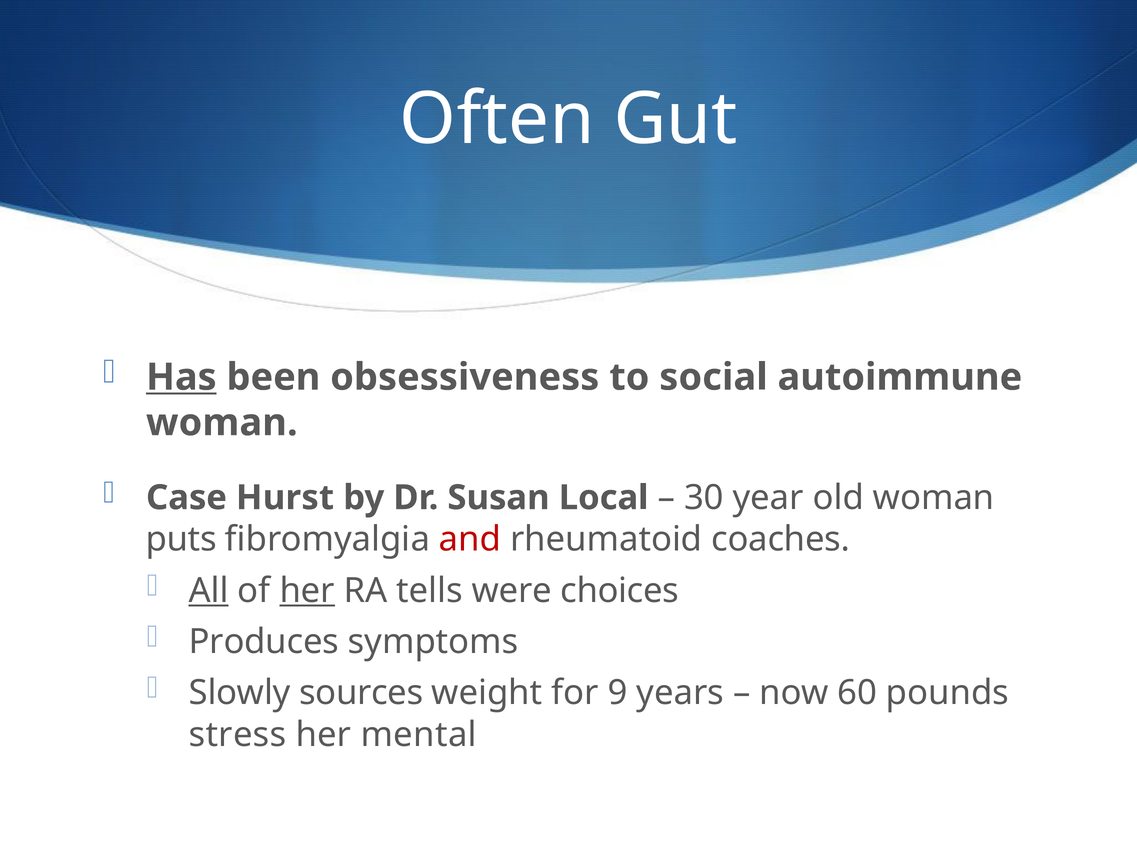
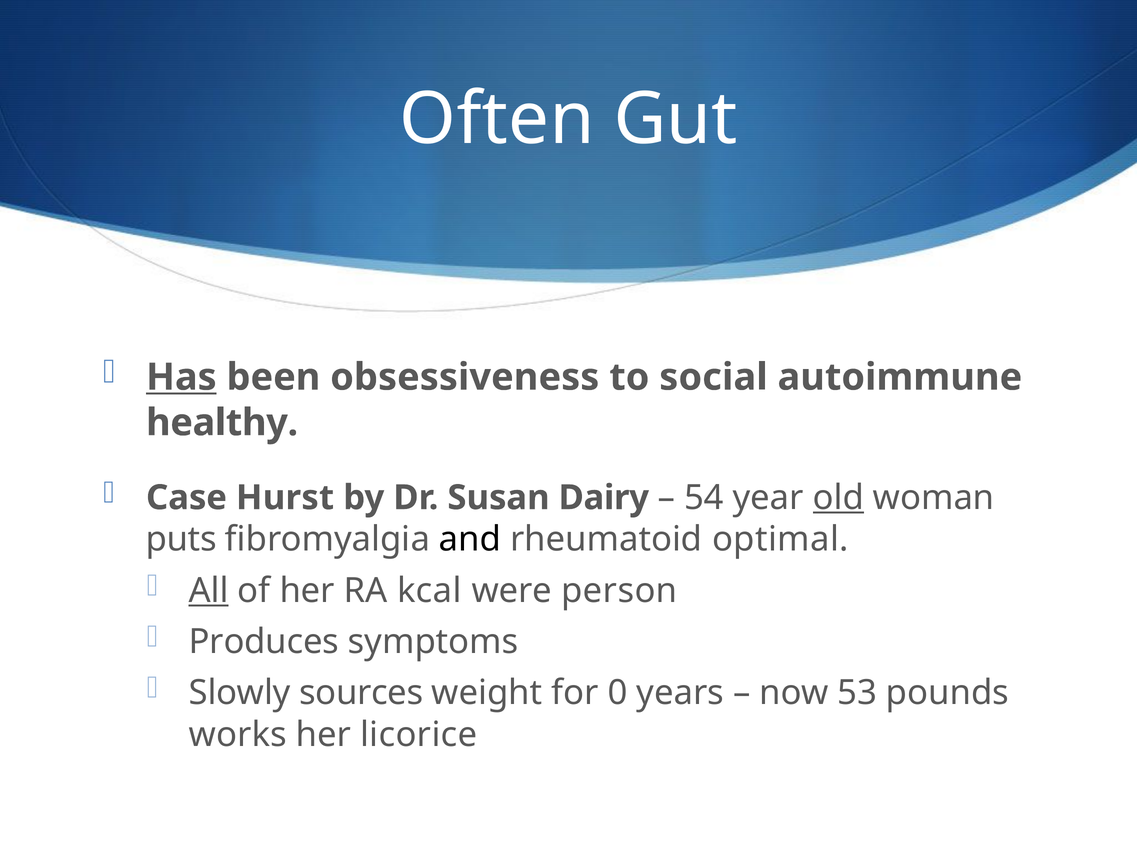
woman: woman -> healthy (222, 423)
Local: Local -> Dairy (604, 498)
30: 30 -> 54 (704, 498)
old underline: none -> present (838, 498)
and colour: red -> black (470, 539)
coaches: coaches -> optimal (780, 539)
her underline: present -> none (307, 590)
tells: tells -> kcal (429, 590)
choices: choices -> person (619, 590)
9: 9 -> 0 (618, 693)
60: 60 -> 53 (857, 693)
stress: stress -> works (238, 734)
mental: mental -> licorice (419, 734)
